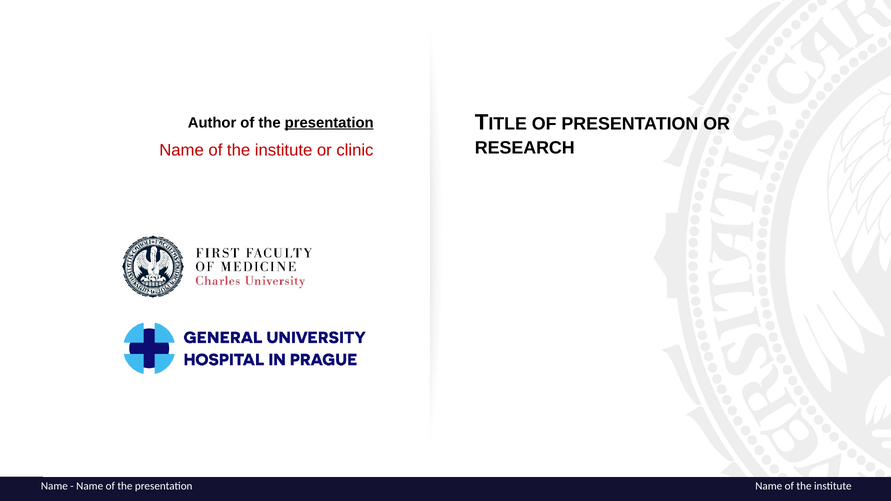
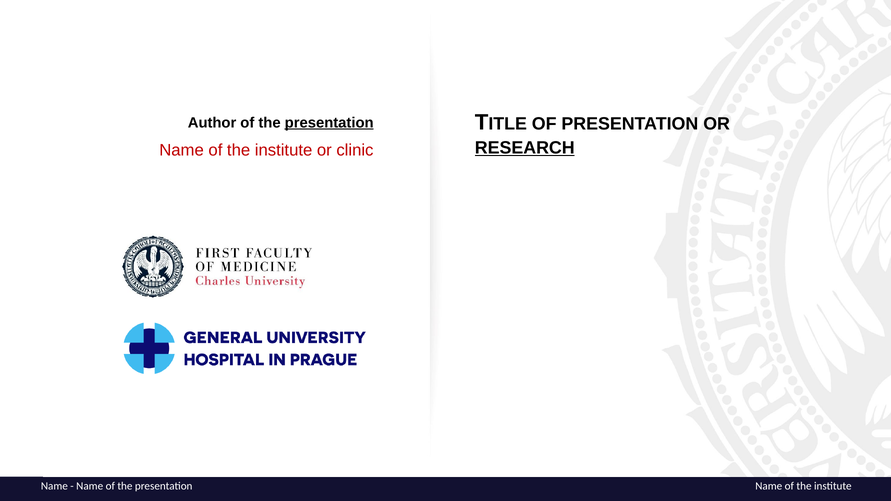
RESEARCH underline: none -> present (525, 148)
